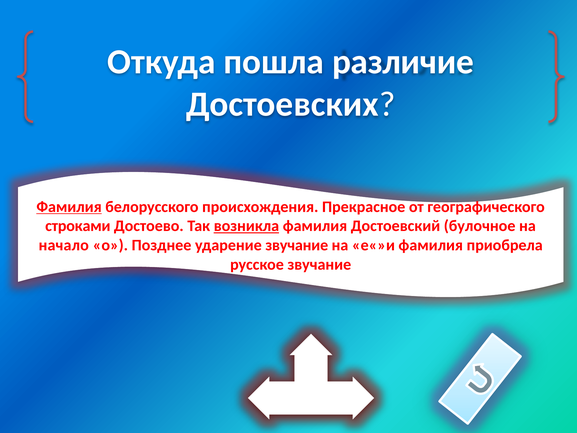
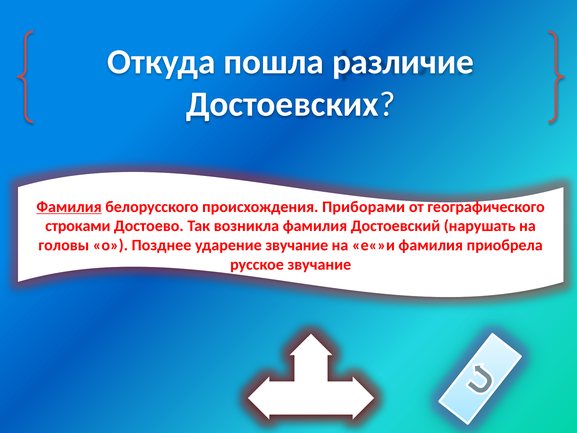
Прекрасное: Прекрасное -> Приборами (364, 207)
возникла underline: present -> none (246, 226)
булочное: булочное -> нарушать (480, 226)
начало: начало -> головы (64, 245)
